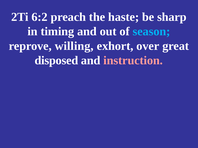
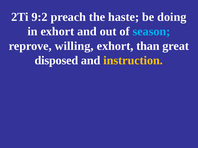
6:2: 6:2 -> 9:2 (40, 17)
sharp: sharp -> doing (172, 17)
in timing: timing -> exhort (57, 32)
over: over -> than (148, 46)
instruction colour: pink -> yellow (133, 61)
